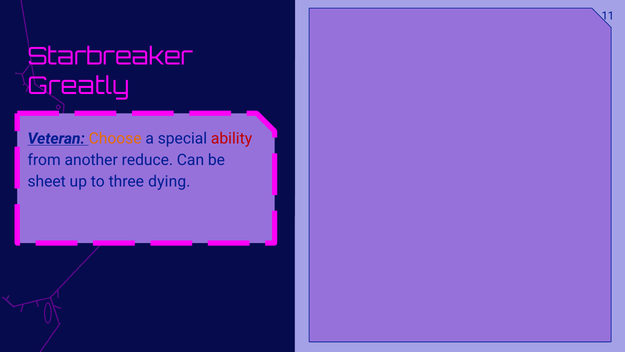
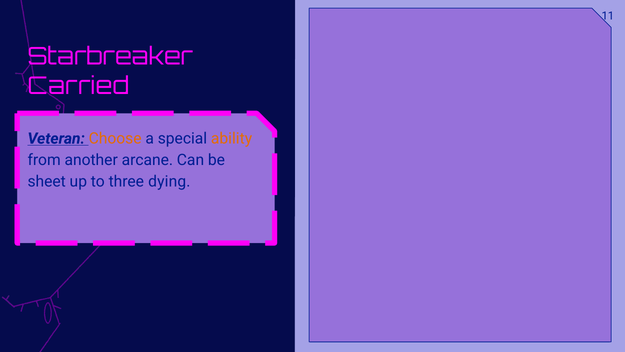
Greatly: Greatly -> Carried (79, 86)
ability colour: red -> orange (232, 138)
reduce: reduce -> arcane (147, 160)
